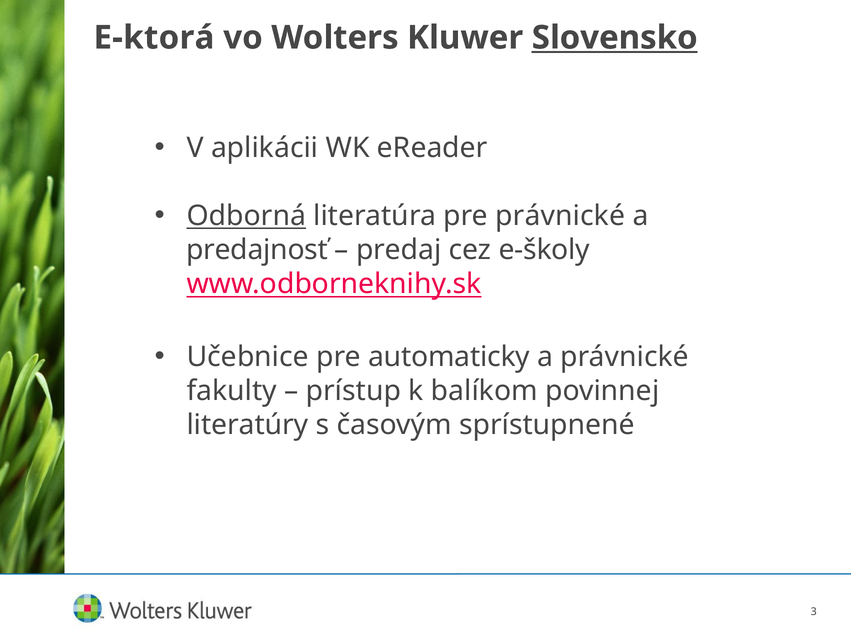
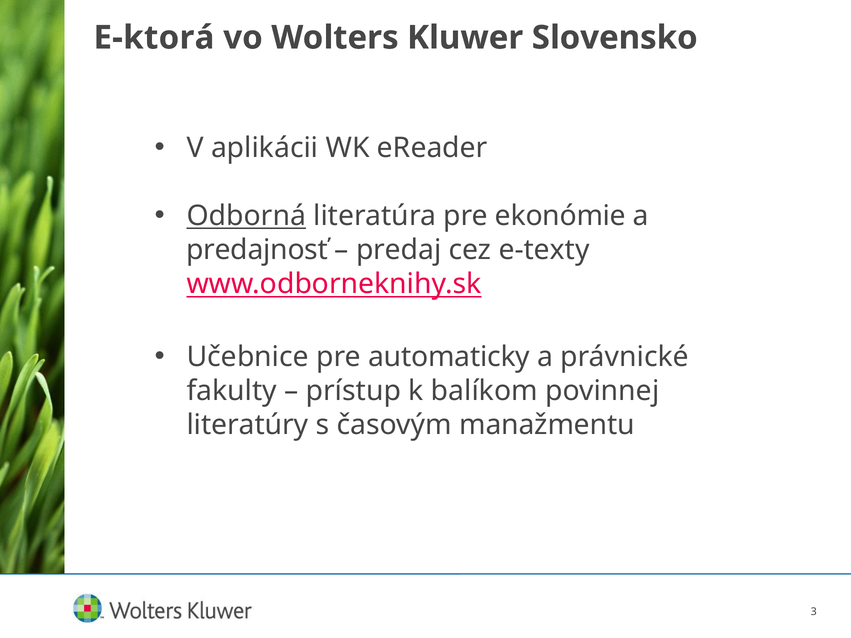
Slovensko underline: present -> none (615, 38)
pre právnické: právnické -> ekonómie (560, 216)
e-školy: e-školy -> e-texty (544, 250)
sprístupnené: sprístupnené -> manažmentu (547, 425)
